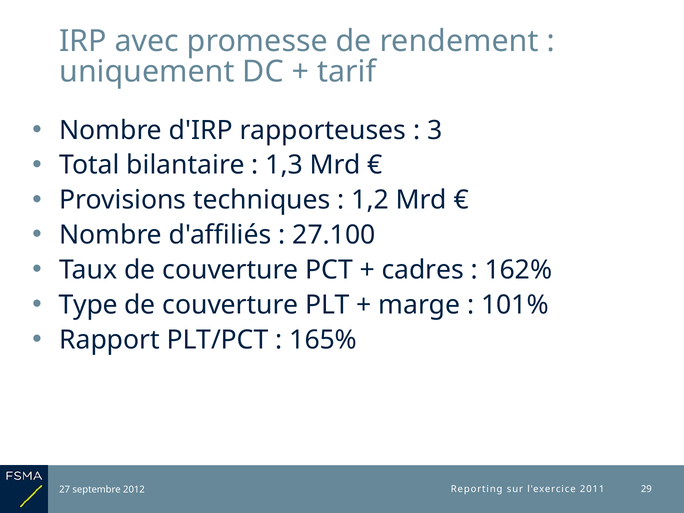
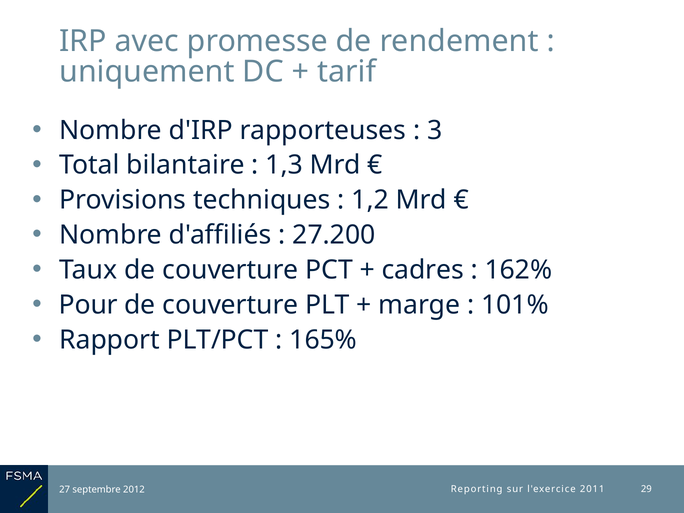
27.100: 27.100 -> 27.200 (334, 235)
Type: Type -> Pour (88, 305)
